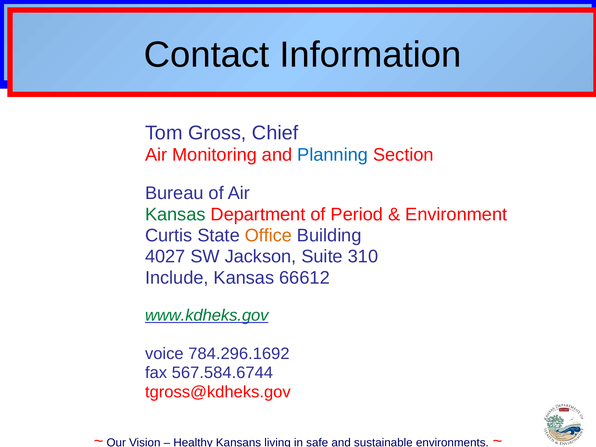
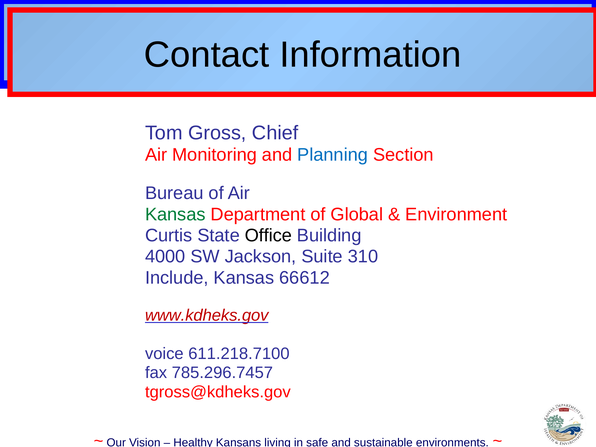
Period: Period -> Global (357, 214)
Office colour: orange -> black (268, 235)
4027: 4027 -> 4000 (165, 257)
www.kdheks.gov colour: green -> red (207, 315)
784.296.1692: 784.296.1692 -> 611.218.7100 (239, 354)
567.584.6744: 567.584.6744 -> 785.296.7457 (222, 373)
